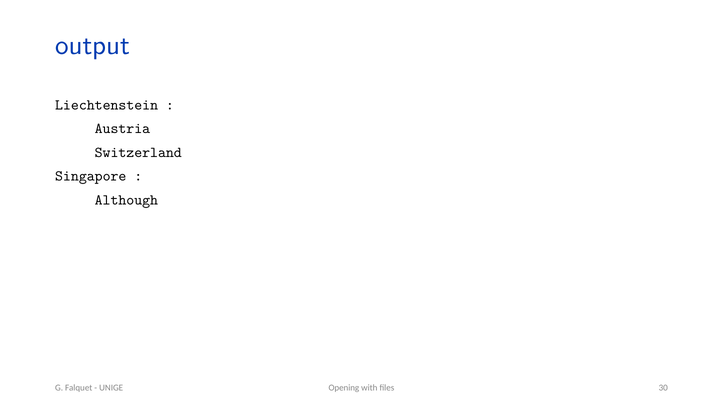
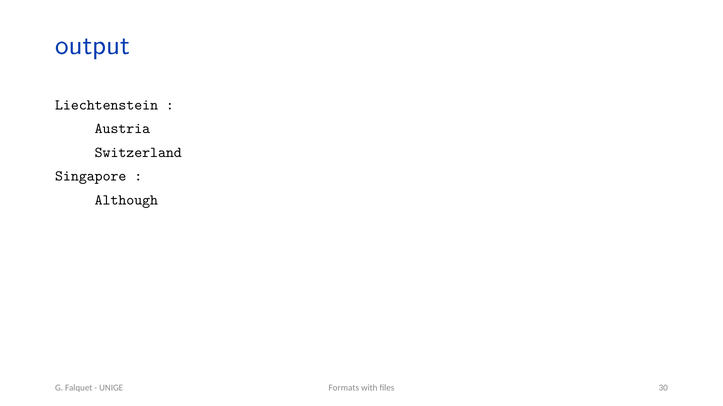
Opening: Opening -> Formats (344, 388)
